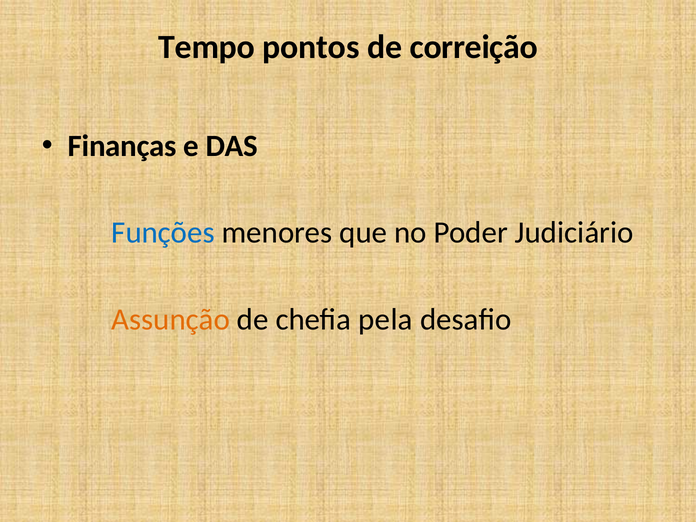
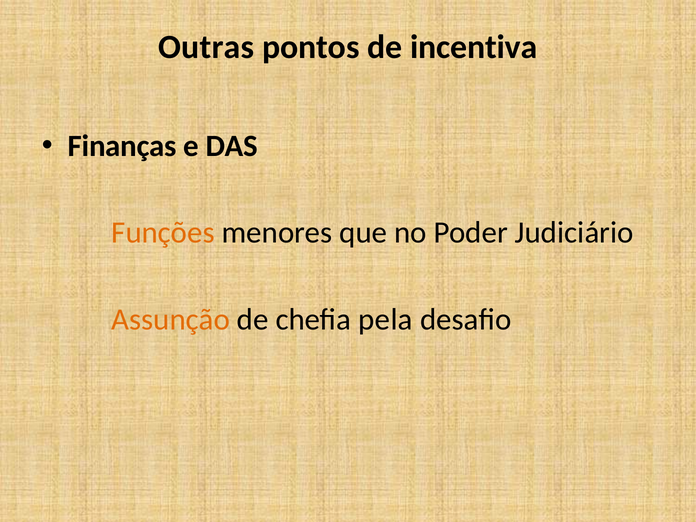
Tempo: Tempo -> Outras (206, 47)
correição: correição -> incentiva (474, 47)
Funções colour: blue -> orange (163, 233)
